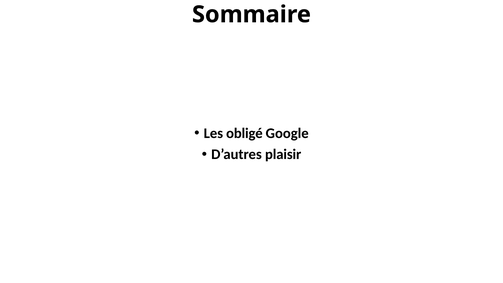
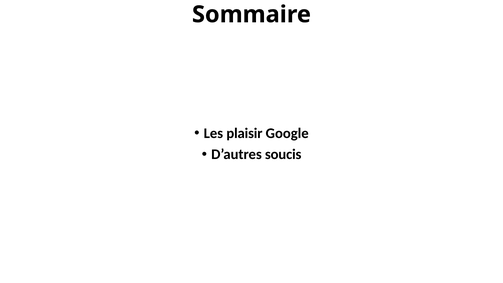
obligé: obligé -> plaisir (244, 133)
plaisir: plaisir -> soucis (283, 154)
